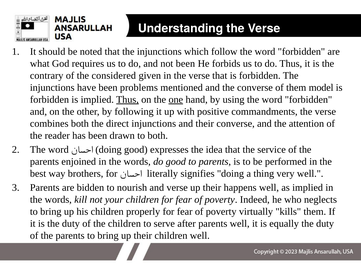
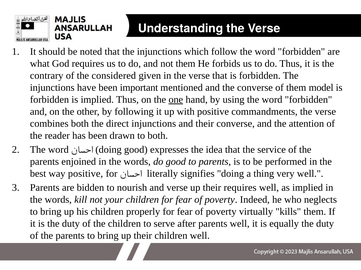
not been: been -> them (186, 64)
problems: problems -> important (139, 88)
Thus underline: present -> none (127, 100)
way brothers: brothers -> positive (86, 174)
their happens: happens -> requires (240, 188)
